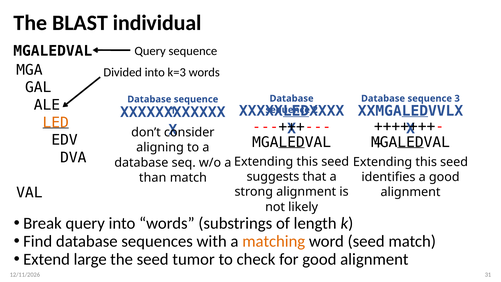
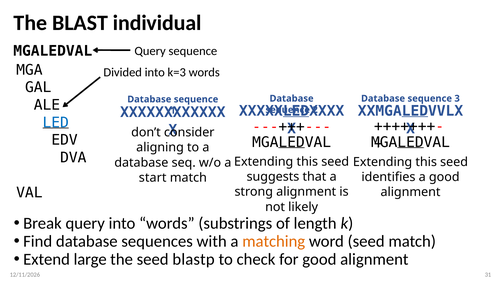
LED colour: orange -> blue (56, 123)
than: than -> start (153, 177)
tumor: tumor -> blastp (194, 259)
